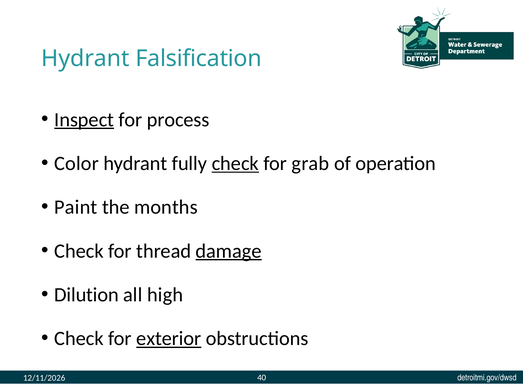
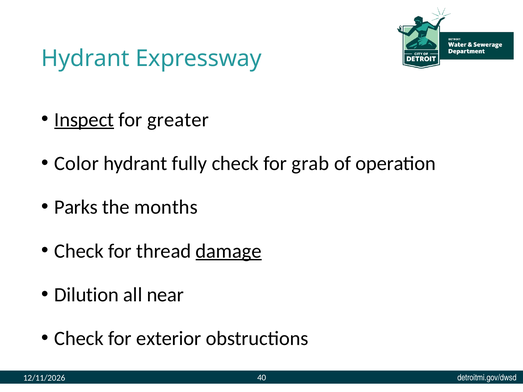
Falsification: Falsification -> Expressway (199, 59)
process: process -> greater (178, 120)
check underline: present -> none (235, 164)
Paint: Paint -> Parks (76, 207)
high: high -> near (165, 295)
exterior underline: present -> none (169, 339)
